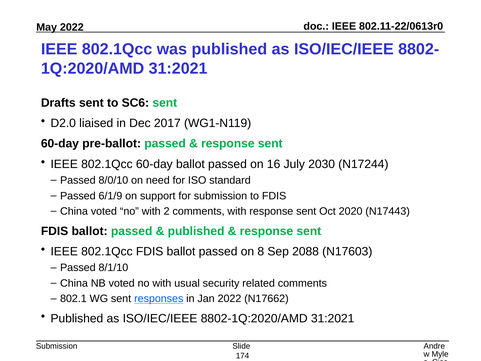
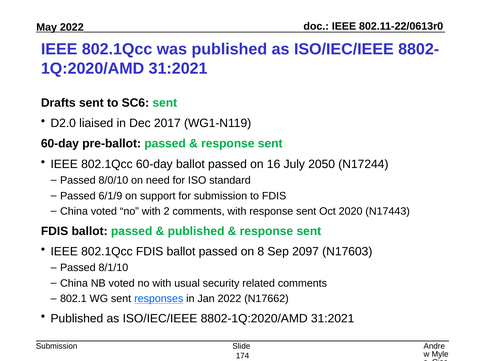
2030: 2030 -> 2050 (322, 164)
2088: 2088 -> 2097 (306, 251)
